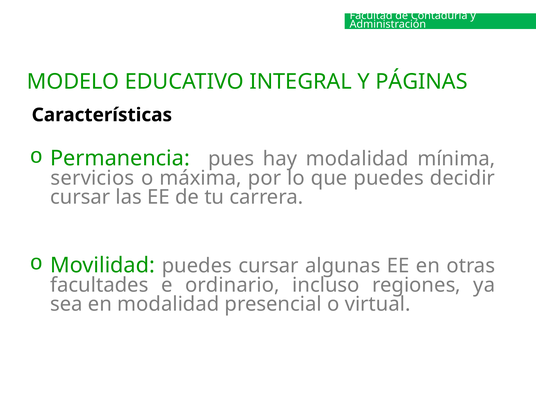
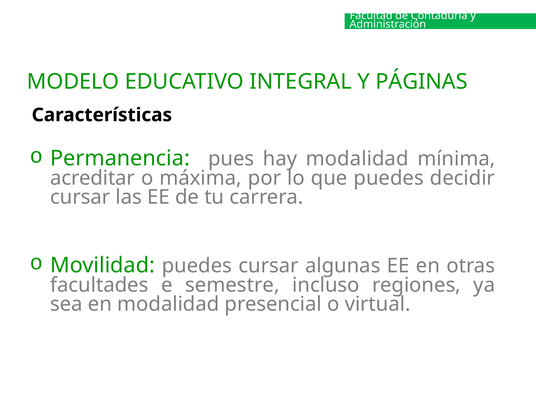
servicios: servicios -> acreditar (93, 178)
ordinario: ordinario -> semestre (232, 285)
